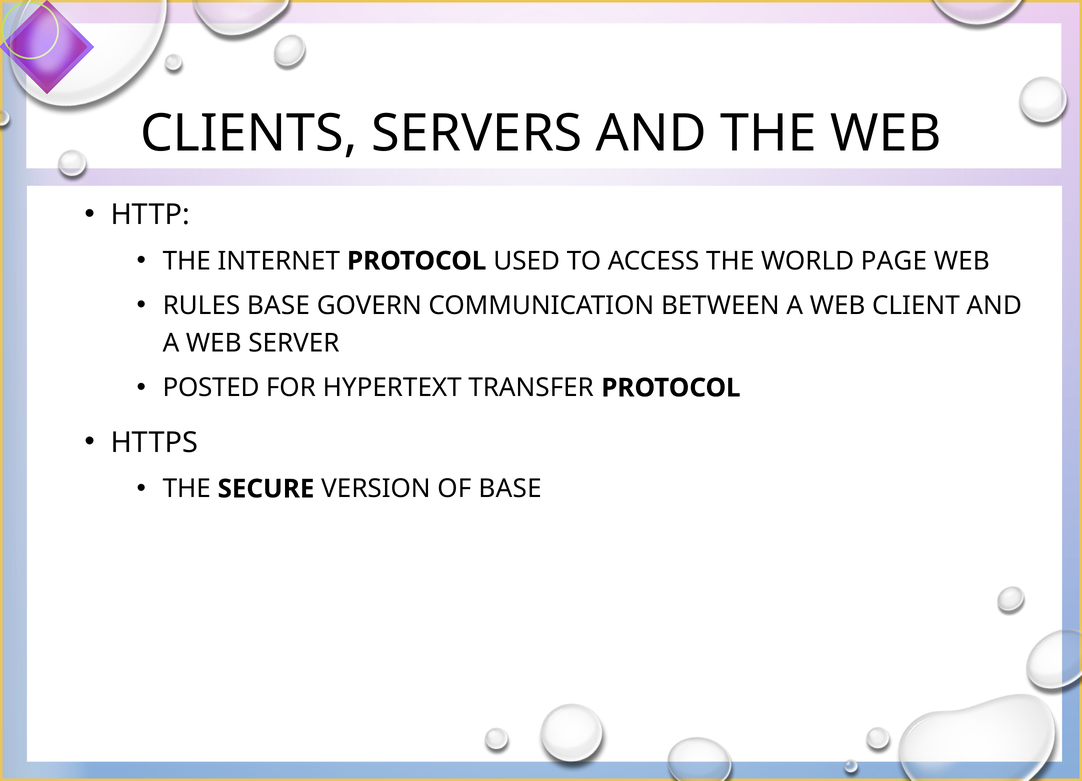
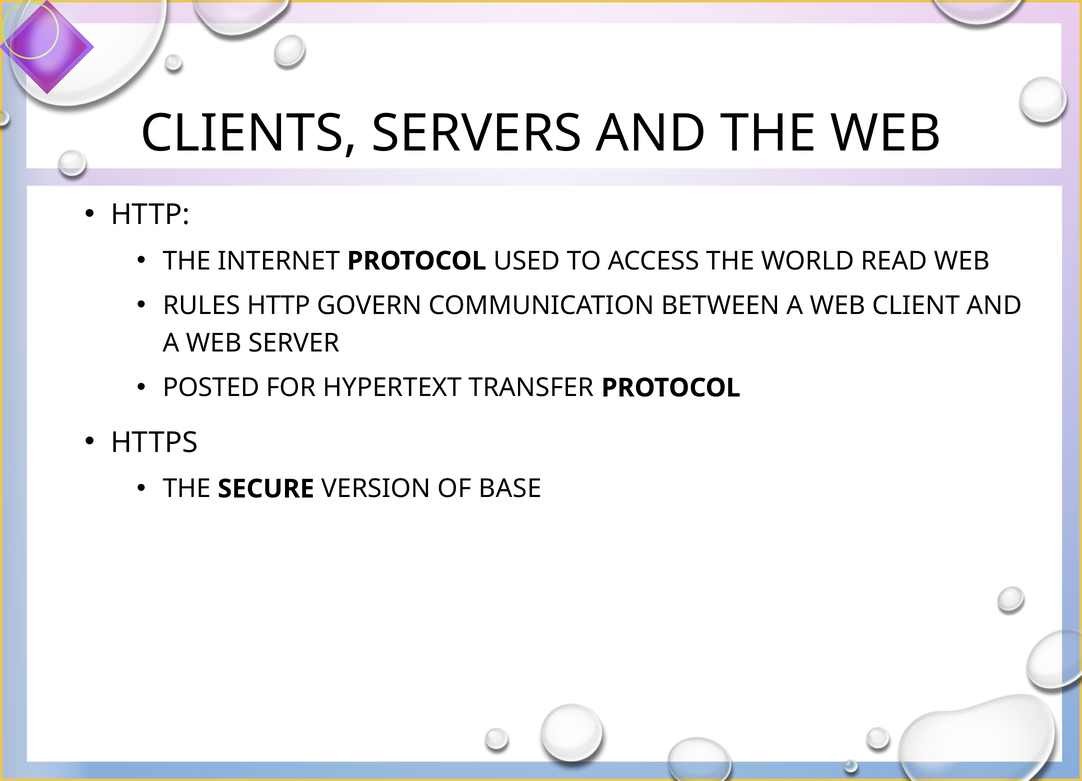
PAGE: PAGE -> READ (894, 261)
RULES BASE: BASE -> HTTP (279, 306)
